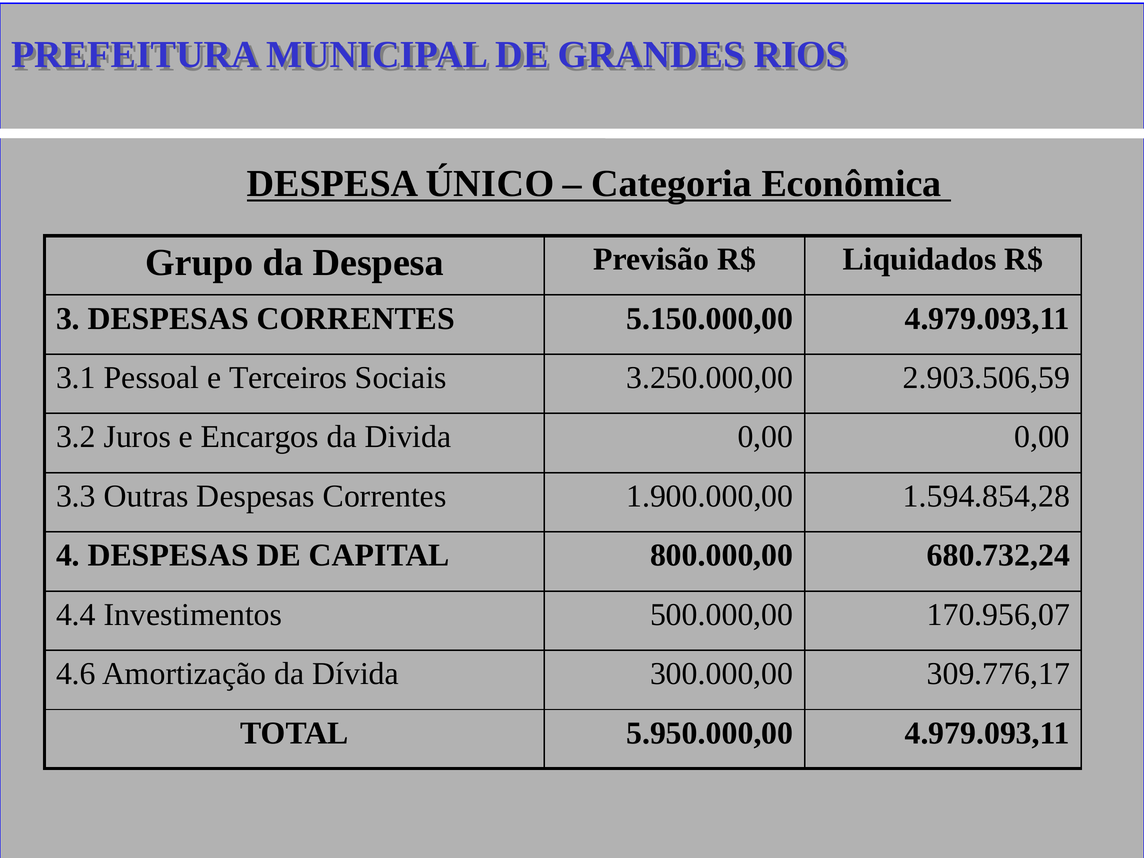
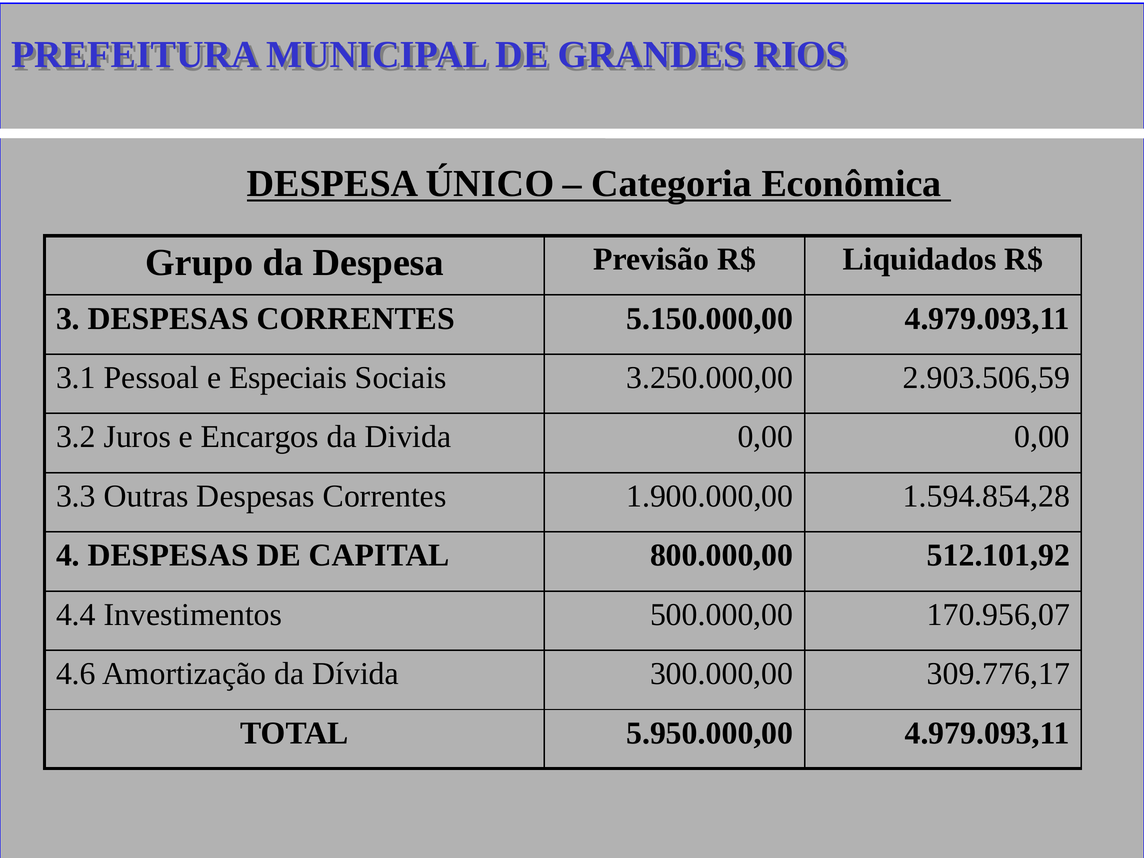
Terceiros: Terceiros -> Especiais (288, 378)
680.732,24: 680.732,24 -> 512.101,92 (998, 555)
